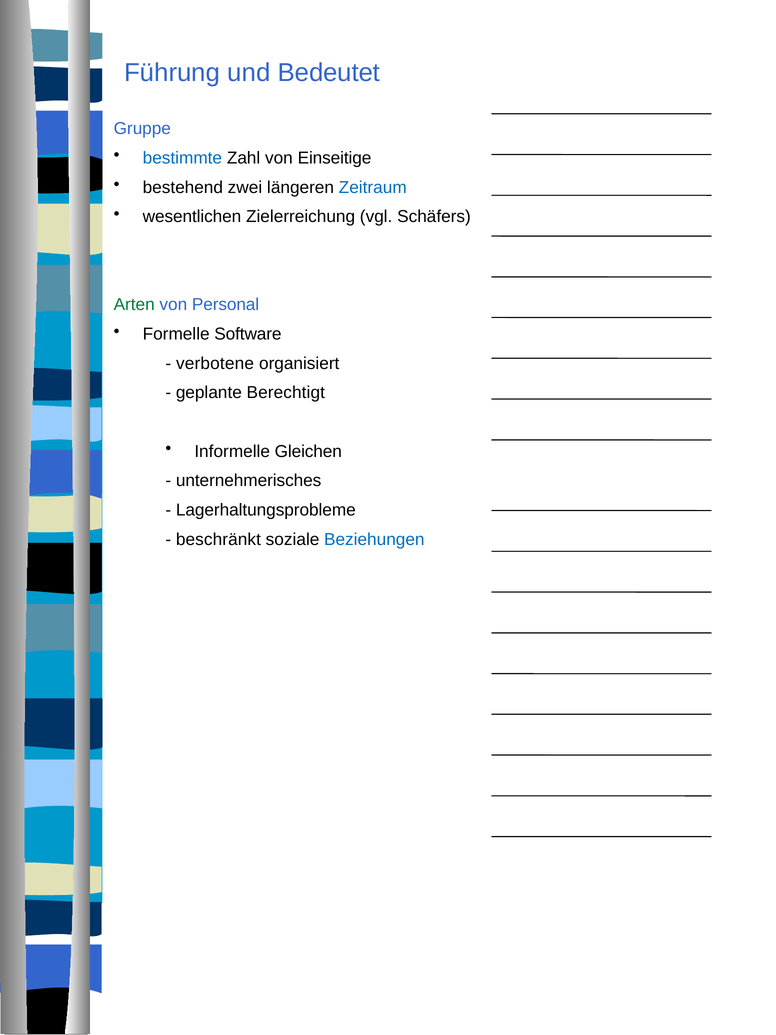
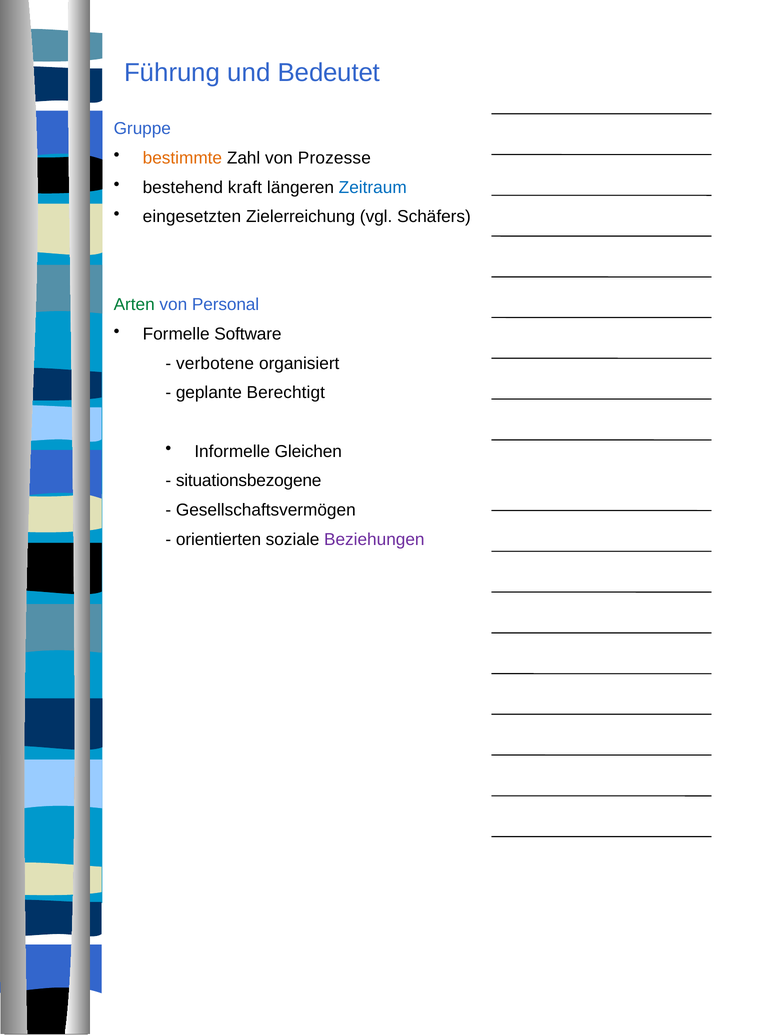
bestimmte colour: blue -> orange (182, 158)
Einseitige: Einseitige -> Prozesse (334, 158)
zwei: zwei -> kraft (245, 187)
wesentlichen: wesentlichen -> eingesetzten (192, 217)
unternehmerisches: unternehmerisches -> situationsbezogene (249, 481)
Lagerhaltungsprobleme: Lagerhaltungsprobleme -> Gesellschaftsvermögen (266, 510)
beschränkt: beschränkt -> orientierten (219, 539)
Beziehungen colour: blue -> purple (374, 539)
